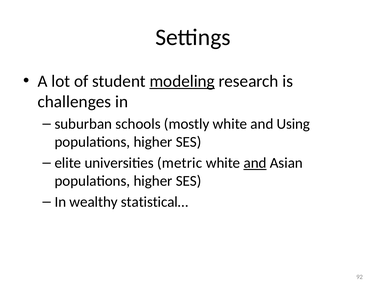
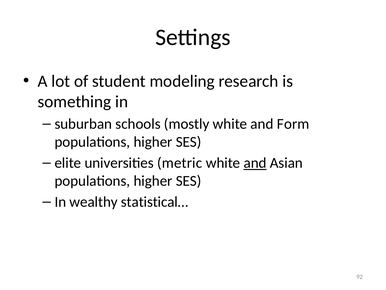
modeling underline: present -> none (182, 81)
challenges: challenges -> something (74, 102)
Using: Using -> Form (293, 124)
